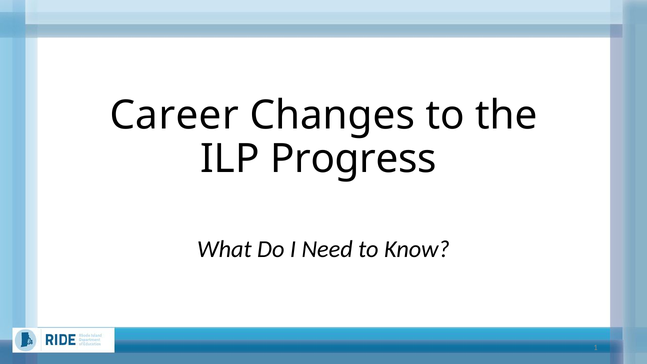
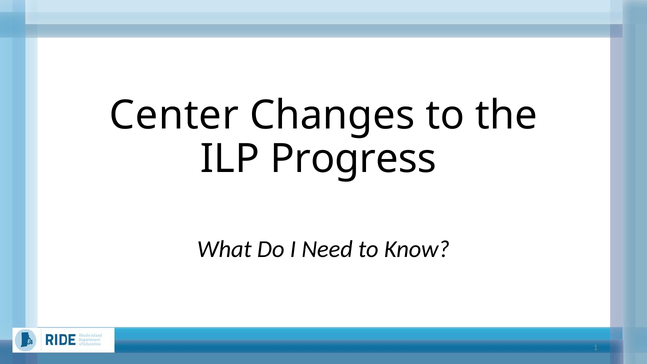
Career: Career -> Center (174, 115)
